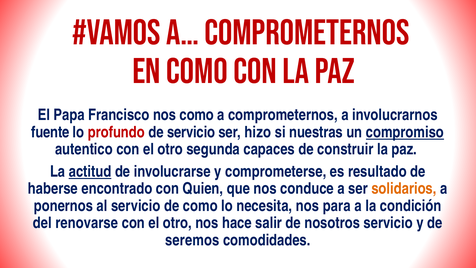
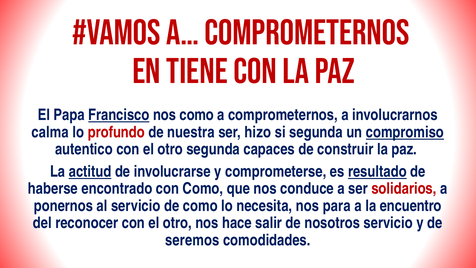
En como: como -> tiene (197, 71)
Francisco underline: none -> present (119, 115)
fuente: fuente -> calma (50, 132)
de servicio: servicio -> nuestra (191, 132)
si nuestras: nuestras -> segunda (316, 132)
resultado underline: none -> present (377, 171)
con Quien: Quien -> Como (203, 189)
solidarios colour: orange -> red (404, 189)
condición: condición -> encuentro (411, 206)
renovarse: renovarse -> reconocer (87, 223)
